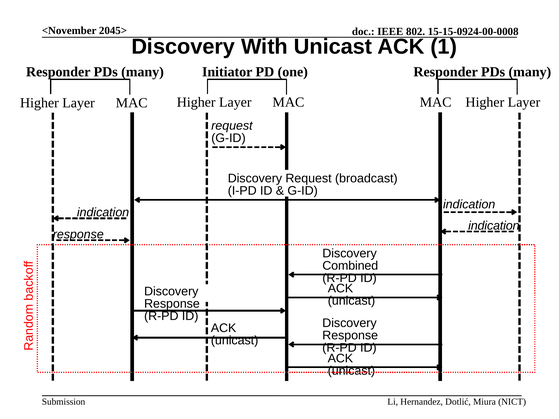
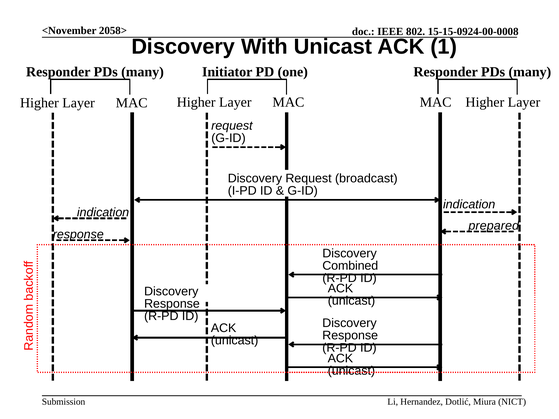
2045>: 2045> -> 2058> (113, 31)
indication: indication -> prepared (494, 226)
